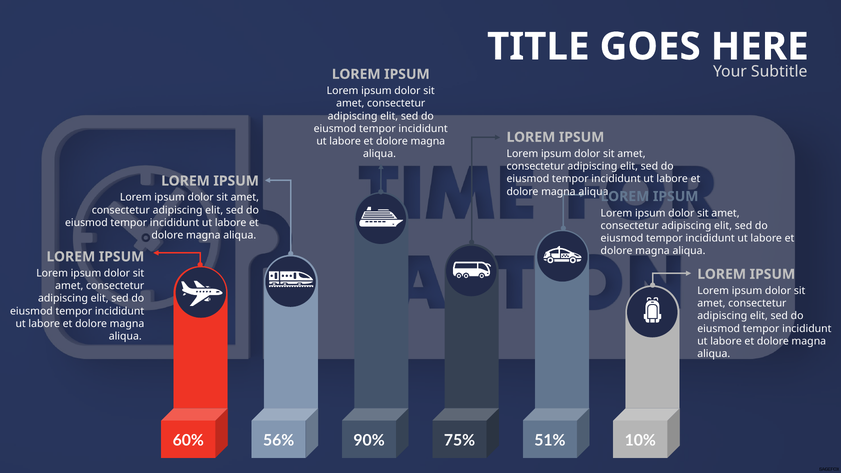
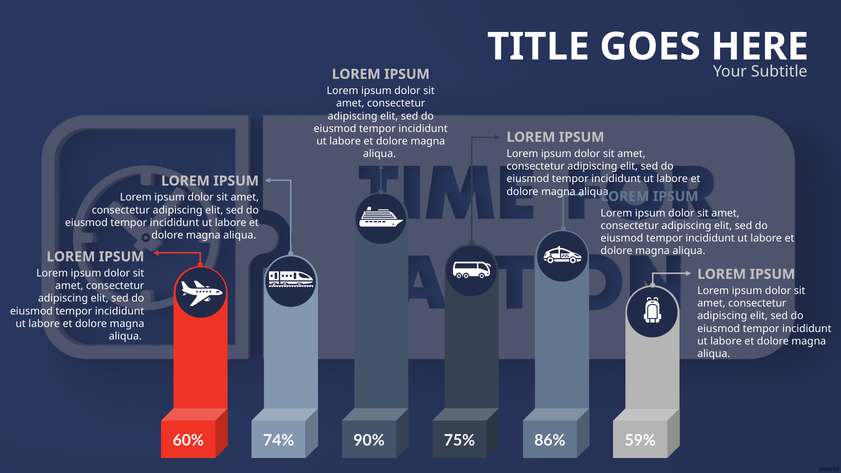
56%: 56% -> 74% (279, 440)
51%: 51% -> 86% (550, 440)
10%: 10% -> 59% (640, 440)
